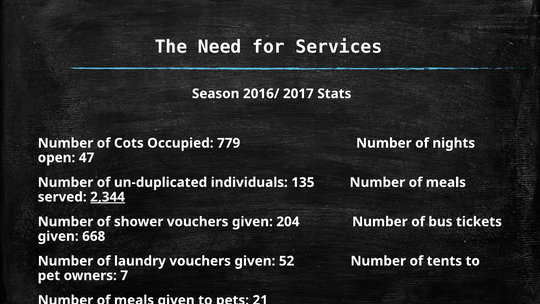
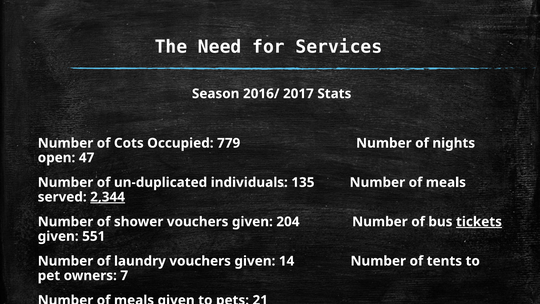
tickets underline: none -> present (479, 222)
668: 668 -> 551 (94, 236)
52: 52 -> 14 (287, 261)
